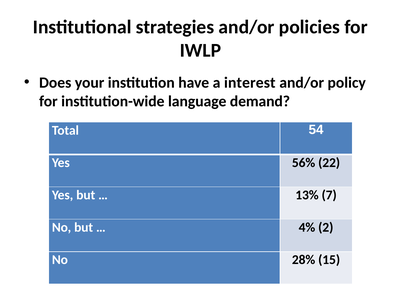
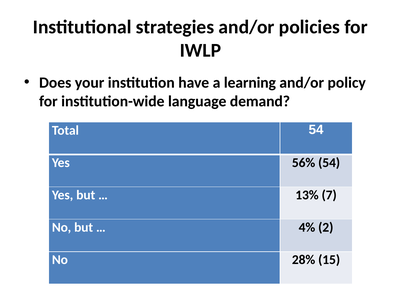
interest: interest -> learning (250, 83)
56% 22: 22 -> 54 (329, 163)
